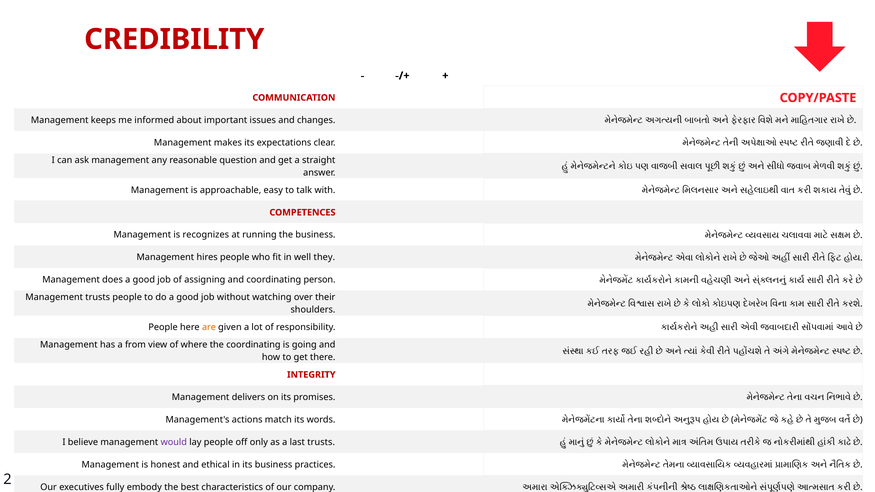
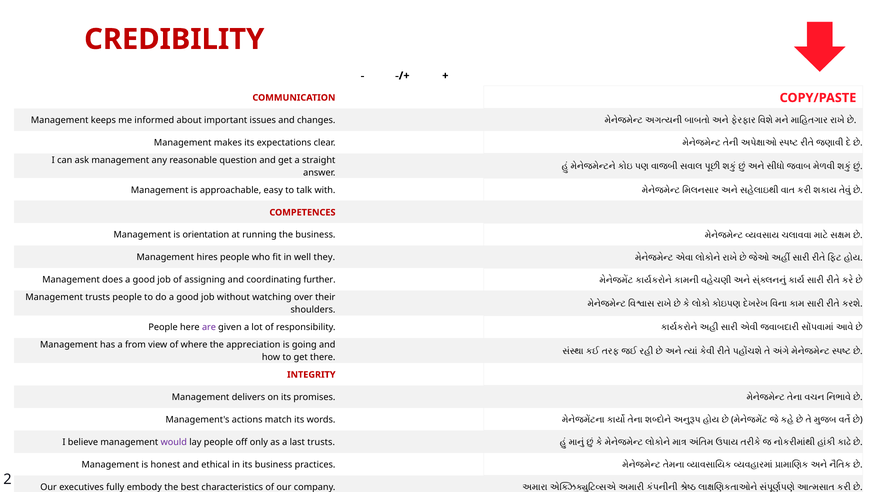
recognizes: recognizes -> orientation (206, 235)
person: person -> further (319, 280)
are colour: orange -> purple (209, 327)
the coordinating: coordinating -> appreciation (253, 345)
